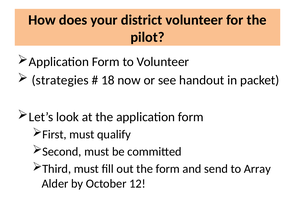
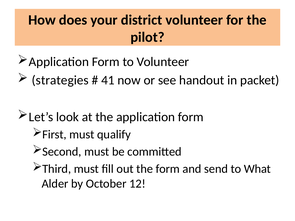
18: 18 -> 41 (108, 80)
Array: Array -> What (257, 169)
